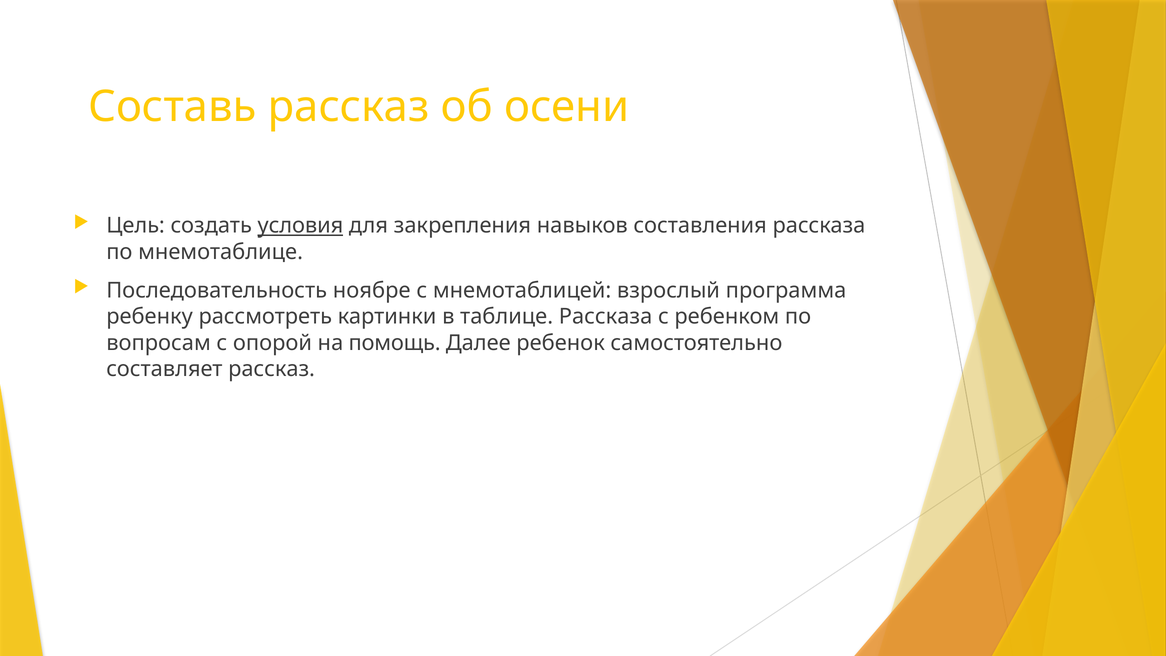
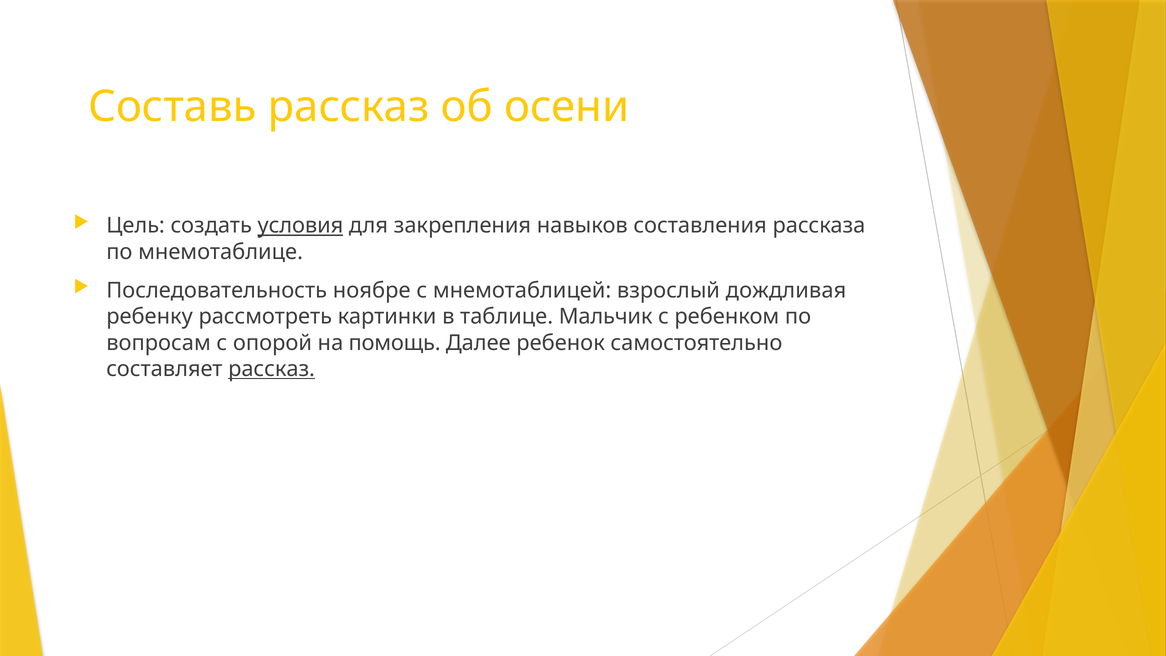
программа: программа -> дождливая (786, 290)
таблице Рассказа: Рассказа -> Мальчик (606, 317)
рассказ underline: none -> present (272, 369)
